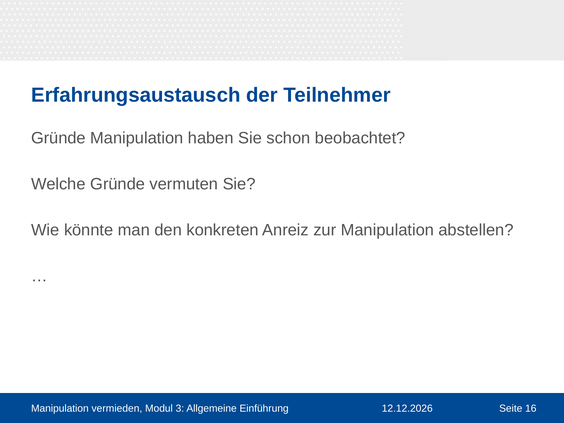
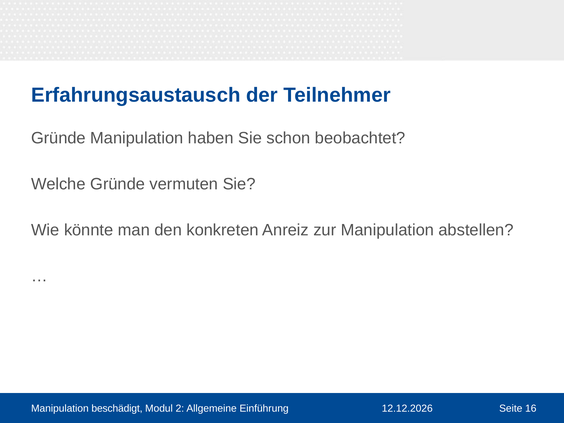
vermieden: vermieden -> beschädigt (117, 409)
3: 3 -> 2 (180, 409)
